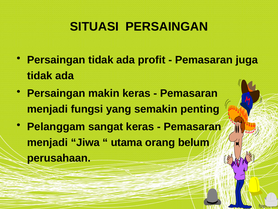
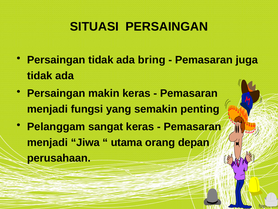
profit: profit -> bring (152, 60)
belum: belum -> depan (194, 142)
